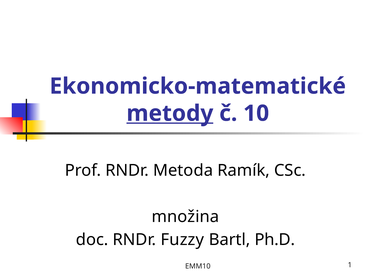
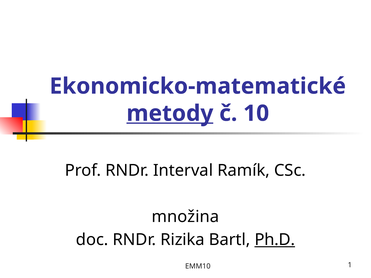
Metoda: Metoda -> Interval (183, 171)
Fuzzy: Fuzzy -> Rizika (183, 240)
Ph.D underline: none -> present (275, 240)
